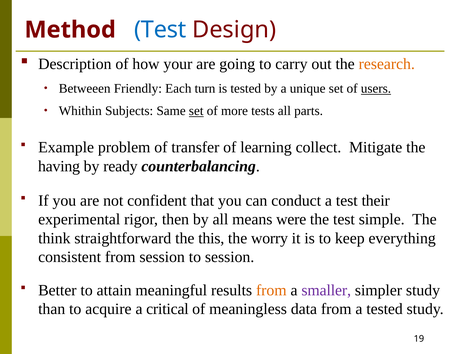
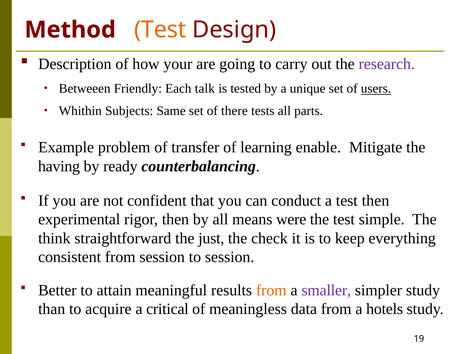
Test colour: blue -> orange (160, 30)
research colour: orange -> purple (387, 64)
turn: turn -> talk (205, 89)
set underline: present -> none (196, 111)
more: more -> there (234, 111)
collect: collect -> enable (318, 147)
test their: their -> then (376, 200)
this: this -> just (211, 238)
worry: worry -> check (269, 238)
a tested: tested -> hotels (385, 309)
